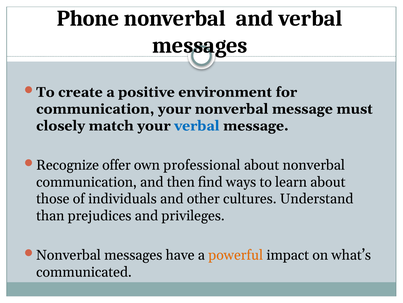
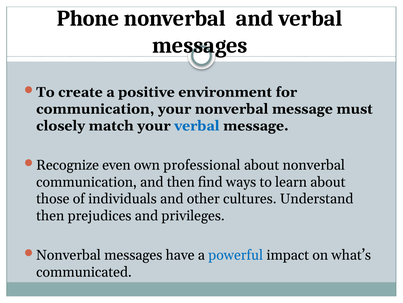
offer: offer -> even (116, 165)
than: than -> then (50, 215)
powerful colour: orange -> blue (236, 255)
